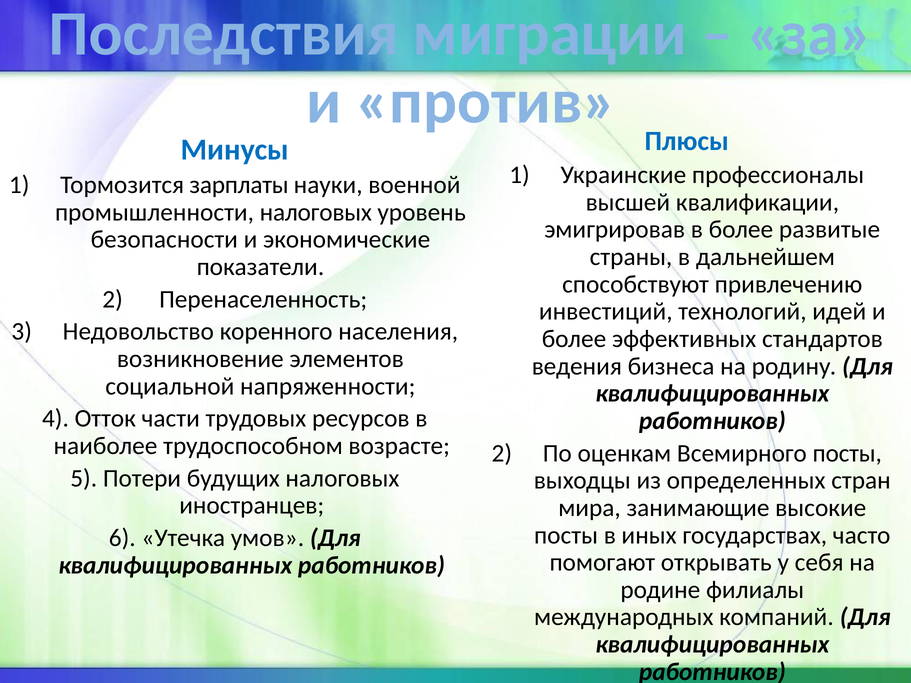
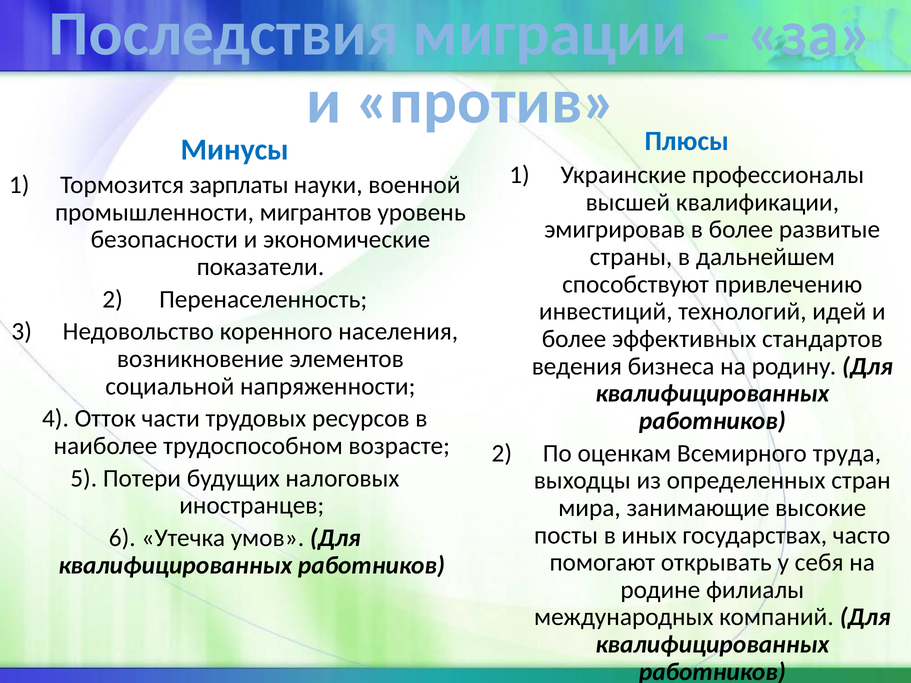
промышленности налоговых: налоговых -> мигрантов (316, 212)
Всемирного посты: посты -> труда (847, 453)
